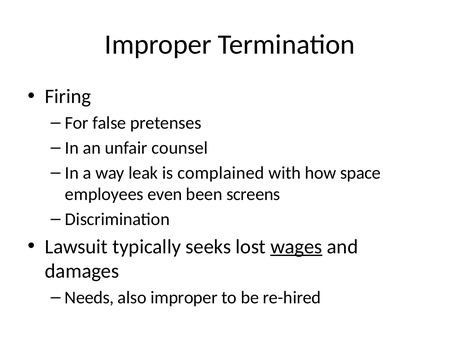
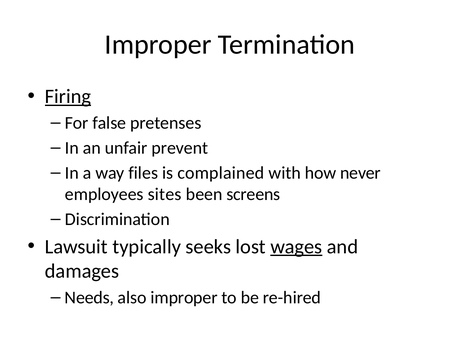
Firing underline: none -> present (68, 97)
counsel: counsel -> prevent (180, 148)
leak: leak -> files (143, 173)
space: space -> never (360, 173)
even: even -> sites (165, 194)
